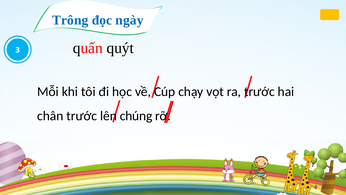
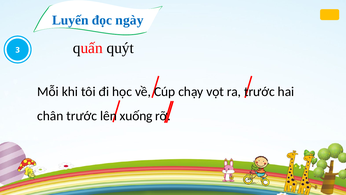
Trông: Trông -> Luyến (70, 20)
chúng: chúng -> xuống (136, 116)
